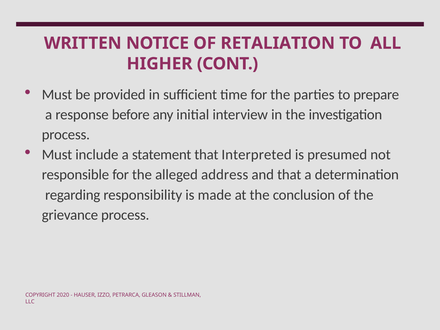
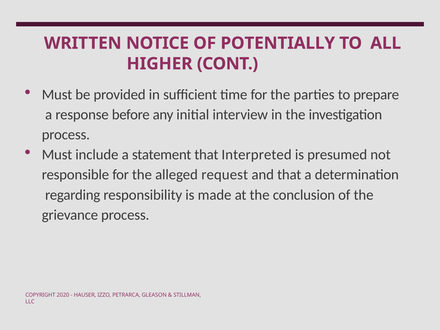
RETALIATION: RETALIATION -> POTENTIALLY (278, 43)
address: address -> request (225, 175)
